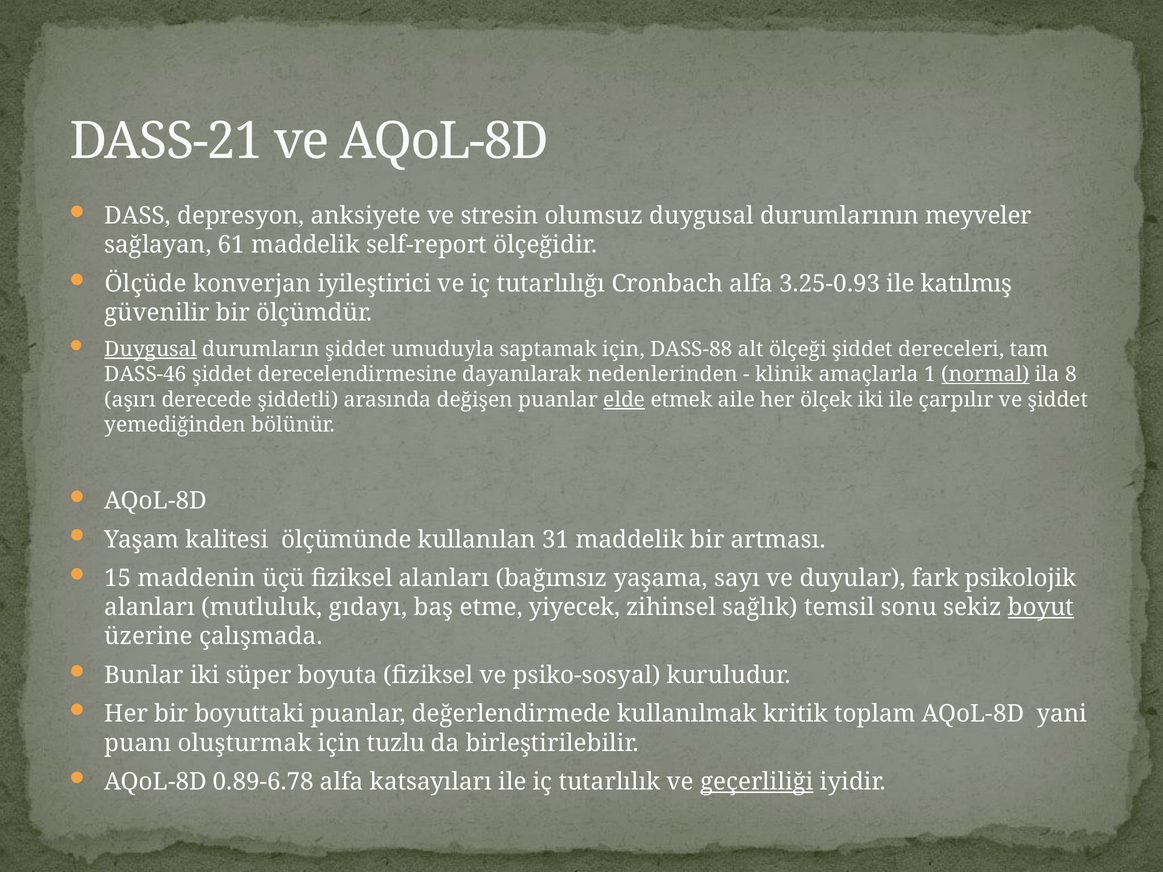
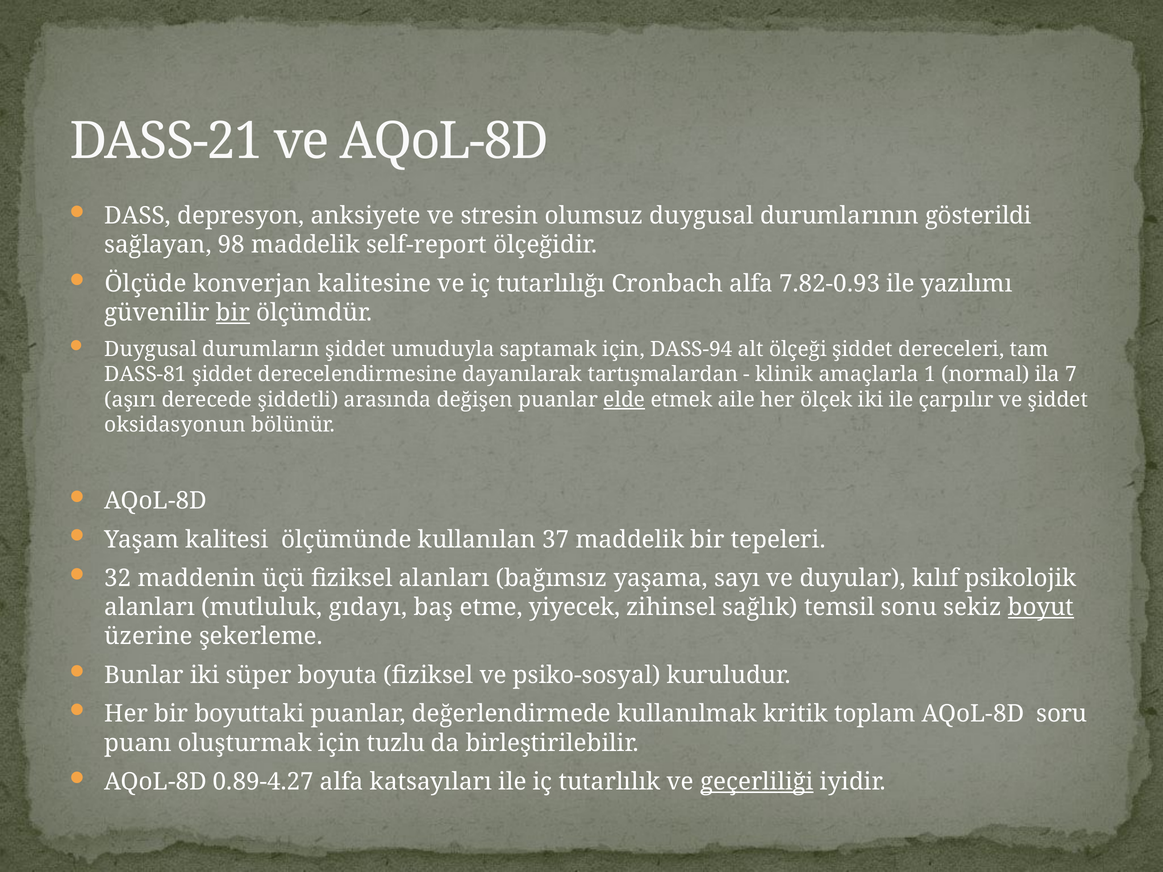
meyveler: meyveler -> gösterildi (978, 216)
61: 61 -> 98 (231, 245)
iyileştirici: iyileştirici -> kalitesine (374, 284)
3.25-0.93: 3.25-0.93 -> 7.82-0.93 (830, 284)
katılmış: katılmış -> yazılımı (966, 284)
bir underline: none -> present (233, 313)
Duygusal underline: present -> none (151, 349)
DASS-88: DASS-88 -> DASS-94 (691, 349)
DASS-46: DASS-46 -> DASS-81 (146, 375)
nedenlerinden: nedenlerinden -> tartışmalardan (663, 375)
normal underline: present -> none (985, 375)
8: 8 -> 7 (1071, 375)
yemediğinden: yemediğinden -> oksidasyonun (175, 425)
31: 31 -> 37 (556, 540)
artması: artması -> tepeleri (778, 540)
15: 15 -> 32 (118, 578)
fark: fark -> kılıf (935, 578)
çalışmada: çalışmada -> şekerleme (261, 637)
yani: yani -> soru (1062, 714)
0.89-6.78: 0.89-6.78 -> 0.89-4.27 (263, 782)
